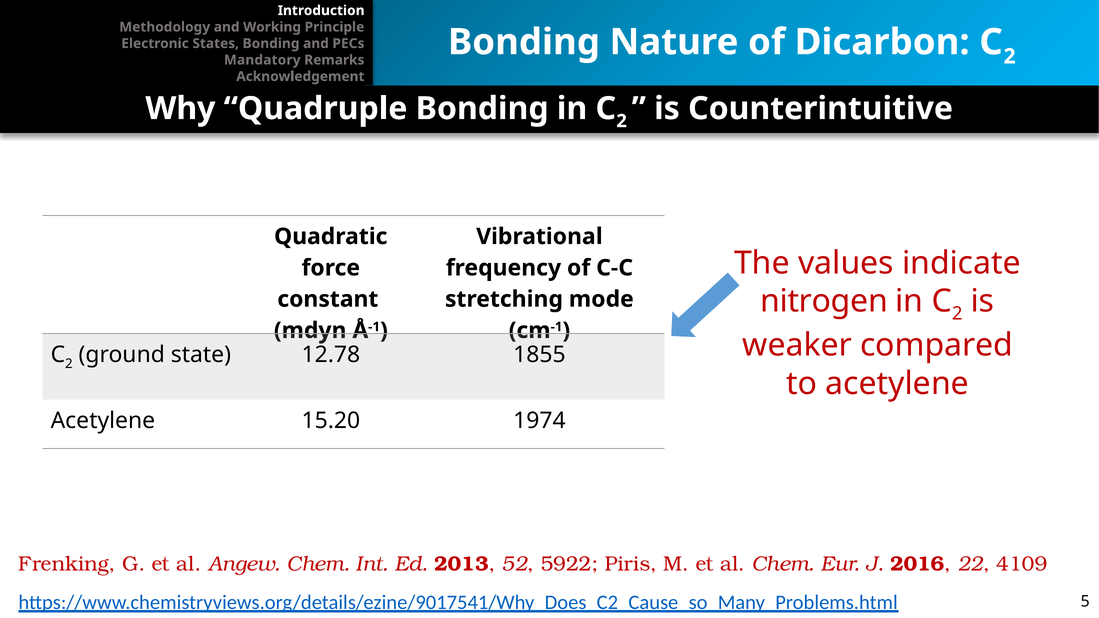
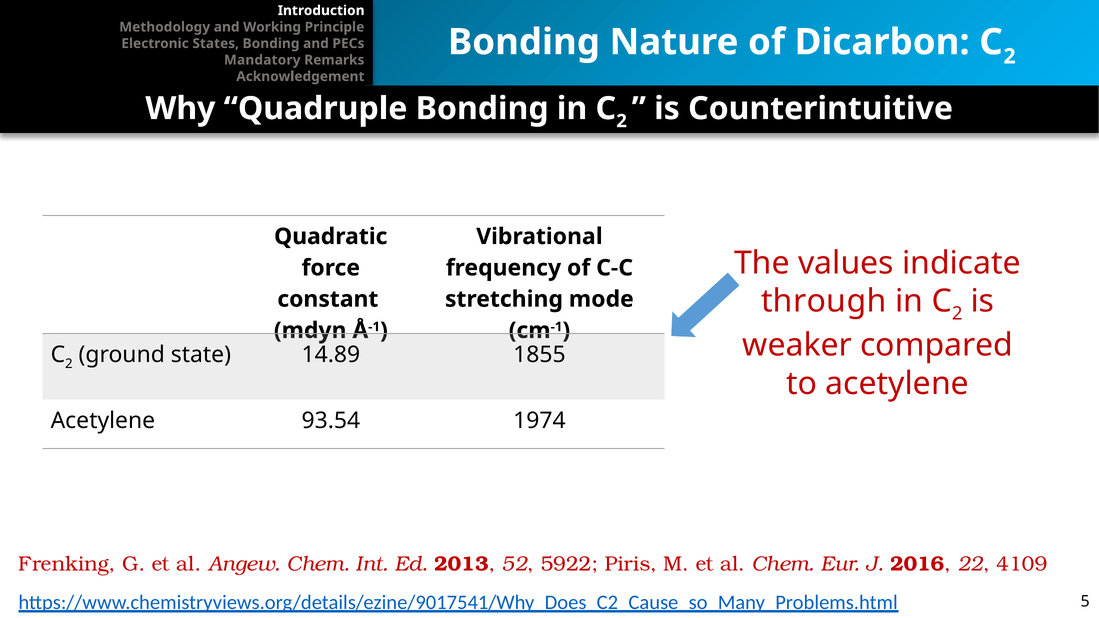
nitrogen: nitrogen -> through (824, 301)
12.78: 12.78 -> 14.89 (331, 355)
15.20: 15.20 -> 93.54 (331, 421)
